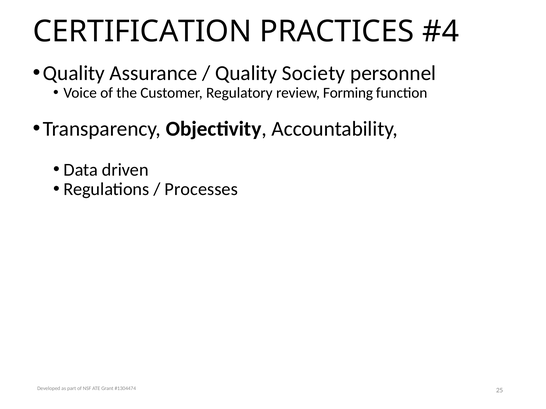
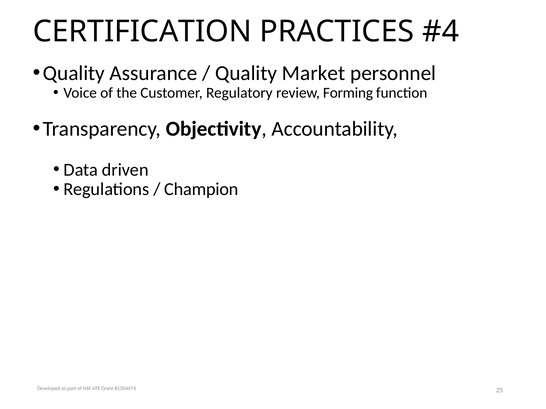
Society: Society -> Market (314, 73)
Processes: Processes -> Champion (201, 190)
